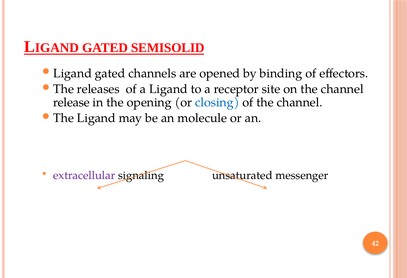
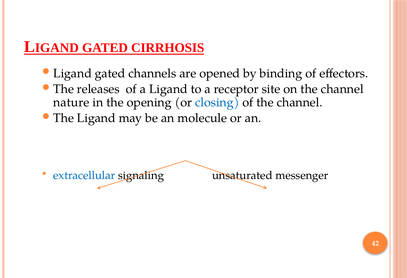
SEMISOLID: SEMISOLID -> CIRRHOSIS (168, 48)
release: release -> nature (71, 102)
extracellular colour: purple -> blue (84, 175)
